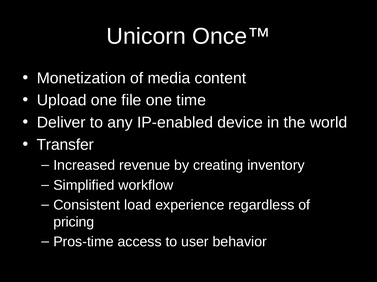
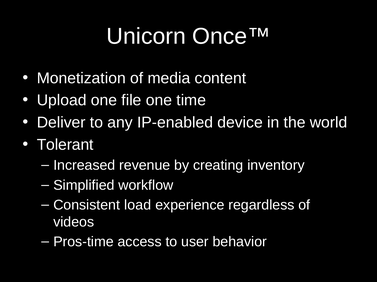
Transfer: Transfer -> Tolerant (65, 145)
pricing: pricing -> videos (74, 223)
